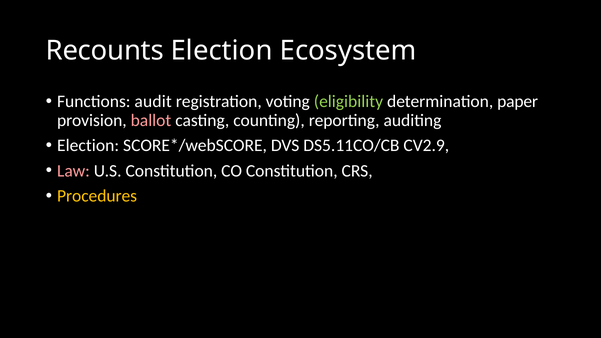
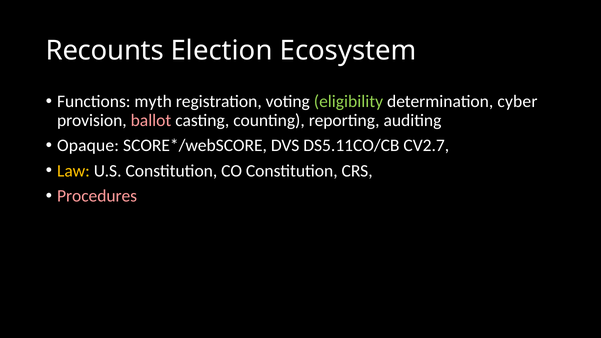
audit: audit -> myth (153, 102)
paper: paper -> cyber (517, 102)
Election: Election -> Opaque (88, 146)
CV2.9: CV2.9 -> CV2.7 (426, 146)
Law colour: pink -> yellow (73, 171)
Procedures colour: yellow -> pink (97, 196)
